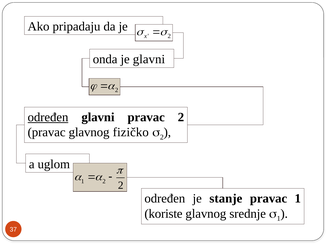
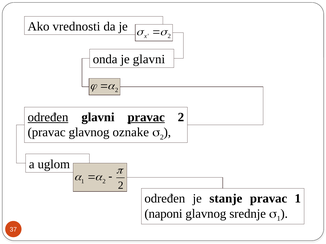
pripadaju: pripadaju -> vrednosti (76, 26)
pravac underline: none -> present (146, 117)
fizičko: fizičko -> oznake (131, 133)
koriste: koriste -> naponi (163, 214)
